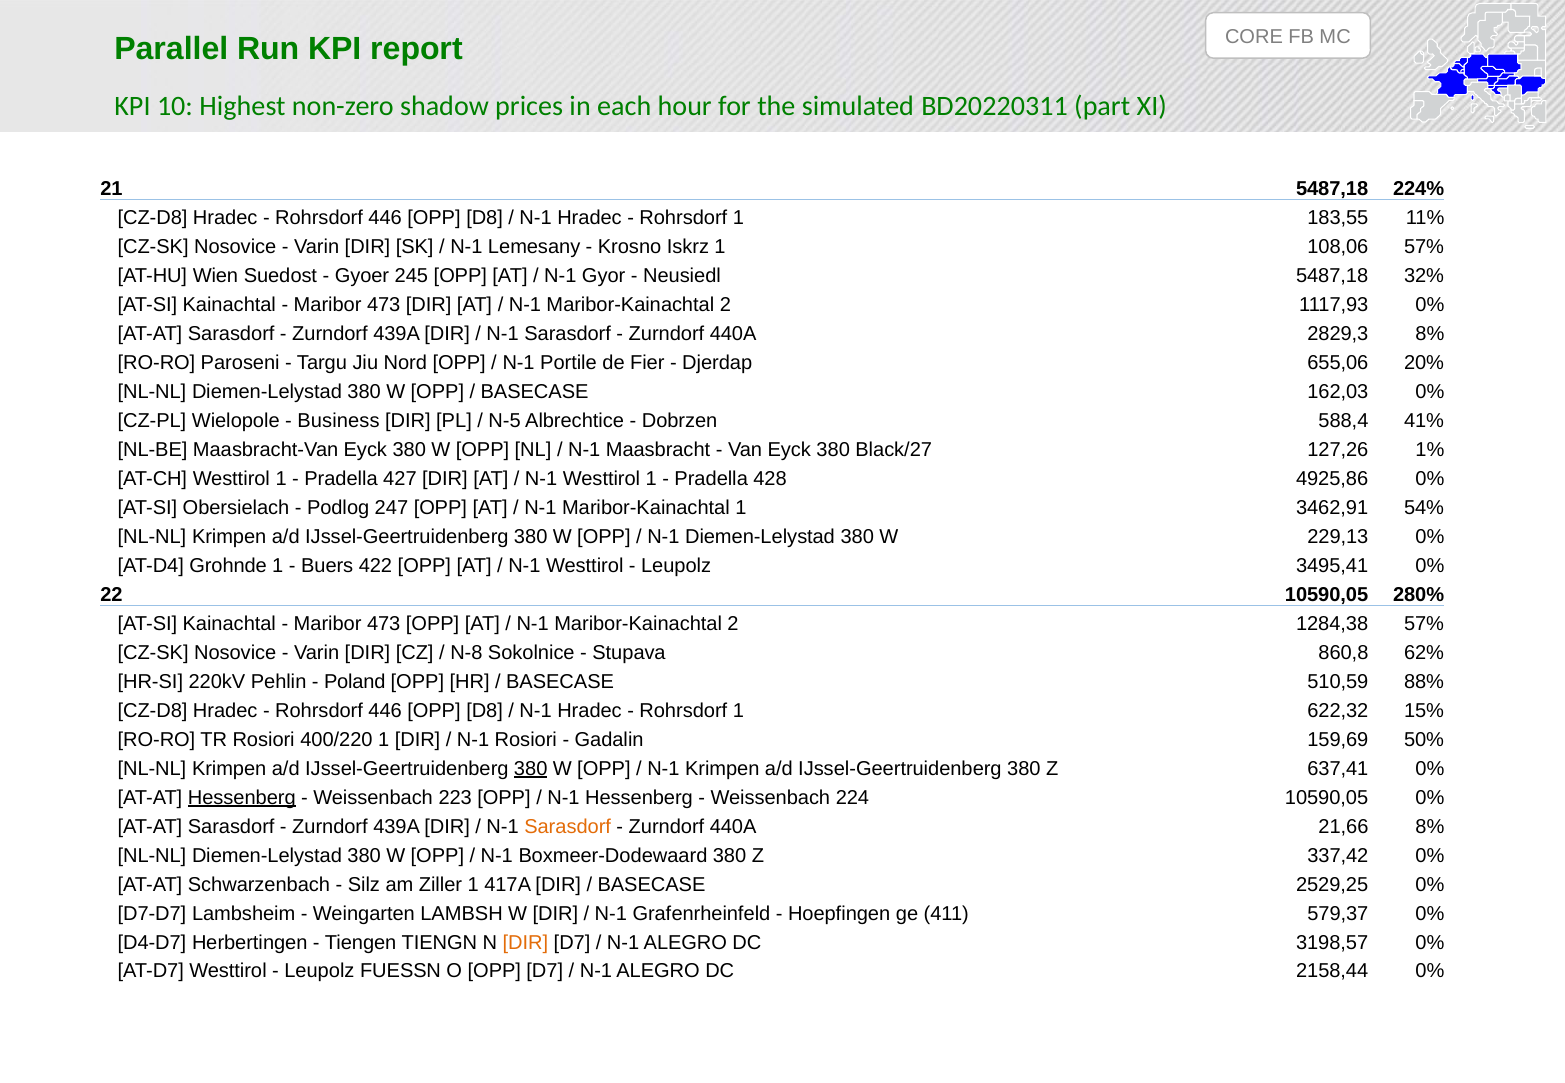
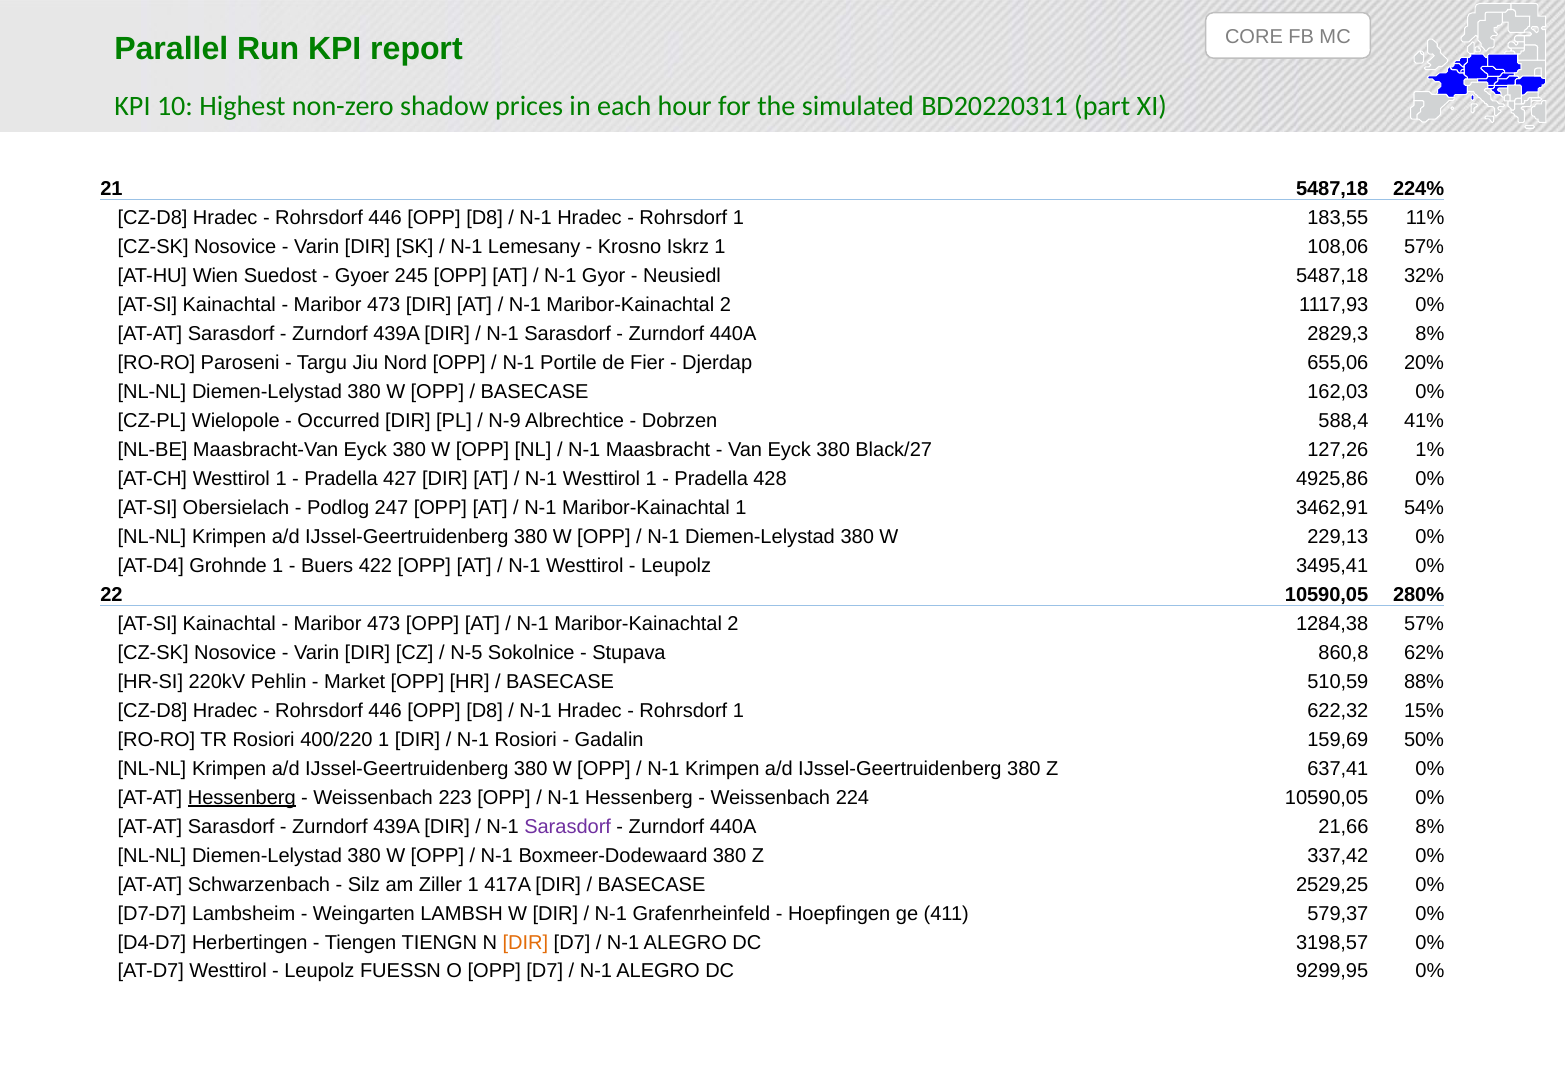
Business: Business -> Occurred (339, 421)
N-5: N-5 -> N-9 (505, 421)
N-8: N-8 -> N-5 (466, 653)
Poland: Poland -> Market (355, 682)
380 underline: present -> none (531, 769)
Sarasdorf colour: orange -> purple (568, 827)
2158,44: 2158,44 -> 9299,95 (1332, 972)
